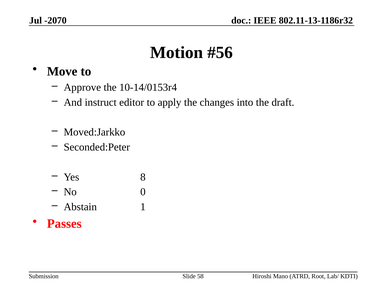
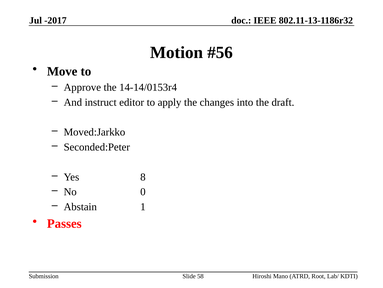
-2070: -2070 -> -2017 (55, 20)
10-14/0153r4: 10-14/0153r4 -> 14-14/0153r4 (148, 87)
